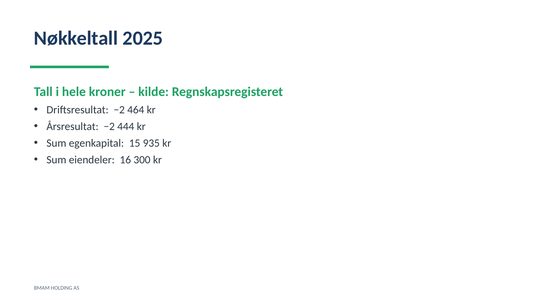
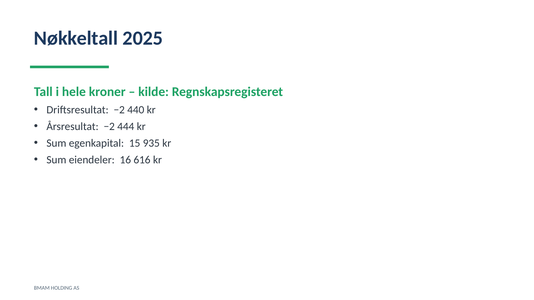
464: 464 -> 440 (136, 110)
300: 300 -> 616 (142, 160)
